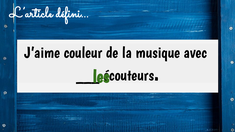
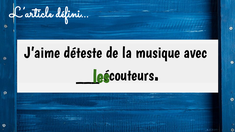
couleur: couleur -> déteste (83, 53)
